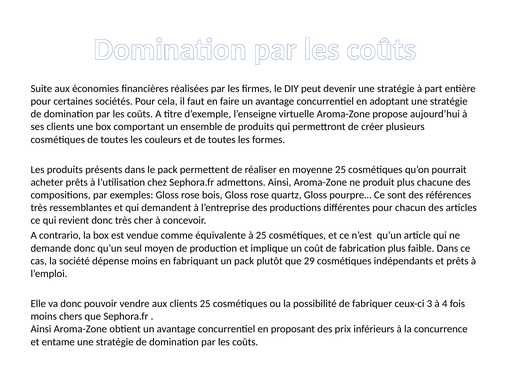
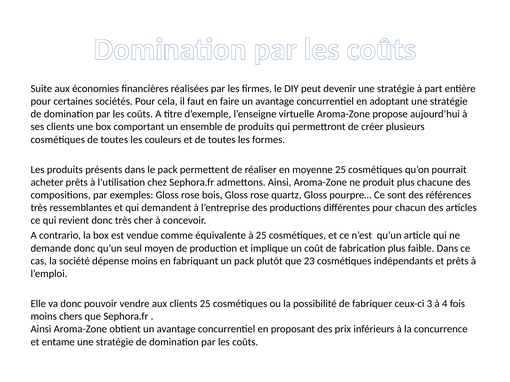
29: 29 -> 23 (309, 261)
